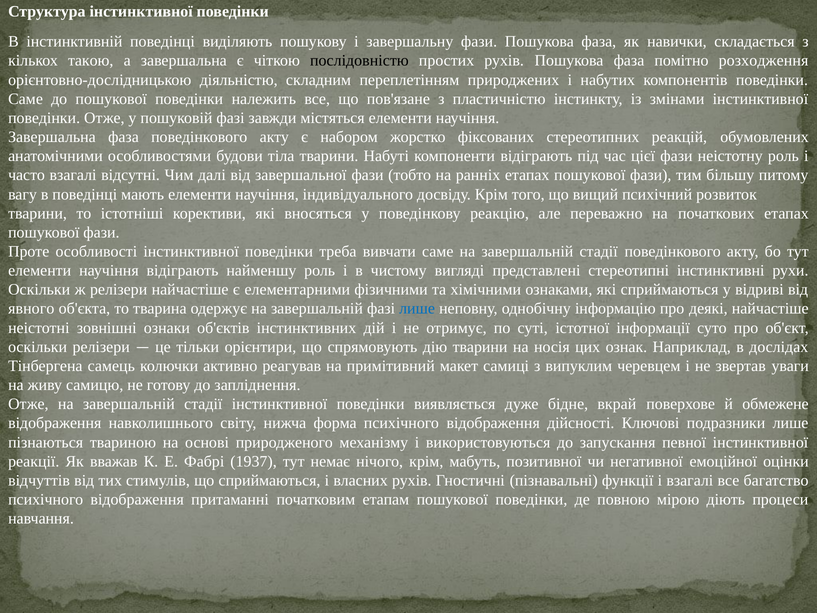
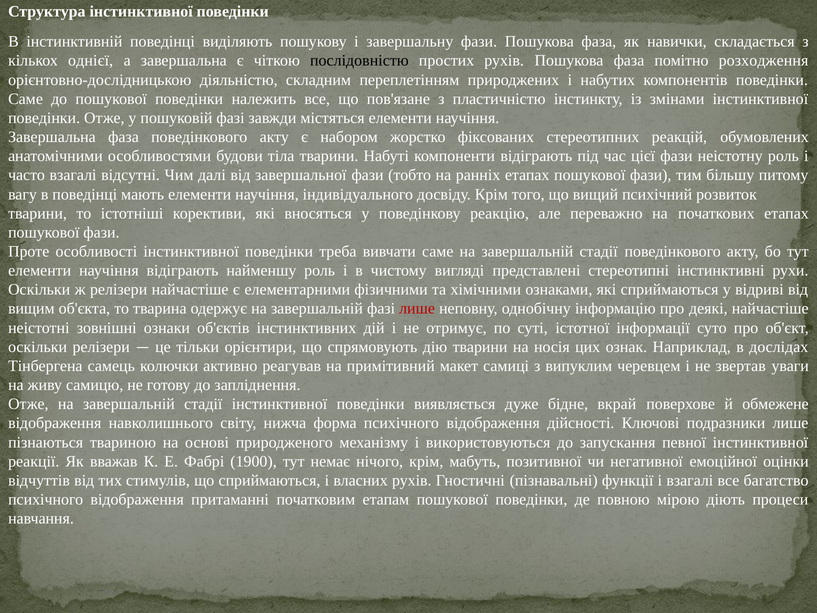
такою: такою -> однієї (91, 61)
явного: явного -> вищим (31, 309)
лише colour: blue -> red (417, 309)
1937: 1937 -> 1900 (254, 461)
